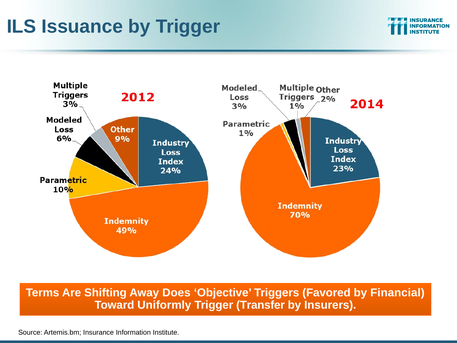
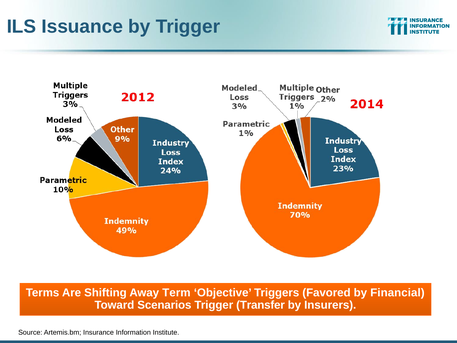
Does: Does -> Term (176, 292)
Uniformly: Uniformly -> Scenarios (164, 305)
